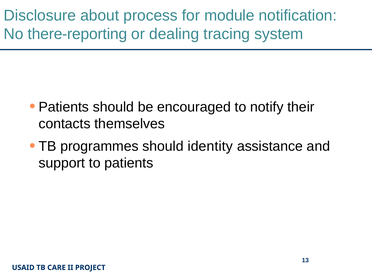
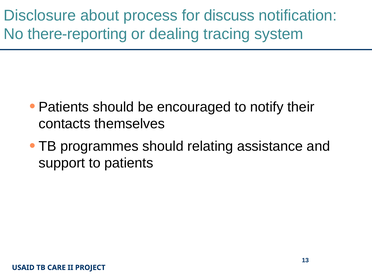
module: module -> discuss (229, 15)
identity: identity -> relating (210, 146)
